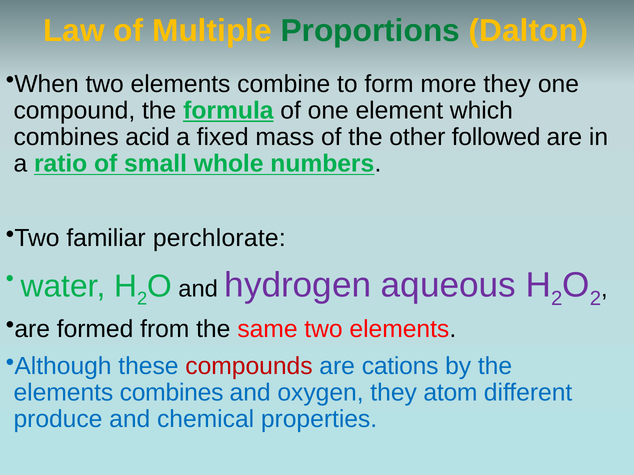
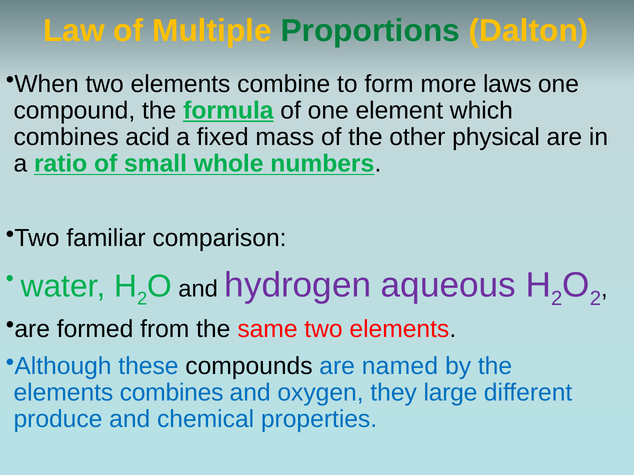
more they: they -> laws (507, 84)
followed: followed -> physical (496, 137)
perchlorate: perchlorate -> comparison (219, 238)
compounds colour: red -> black (249, 367)
cations: cations -> named (400, 367)
atom: atom -> large (450, 393)
